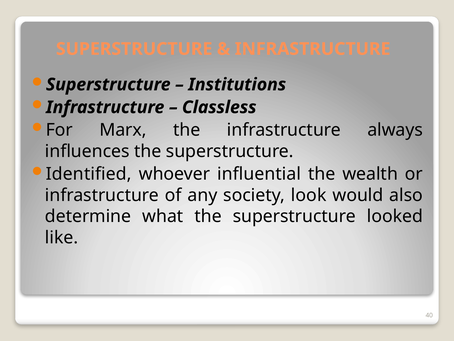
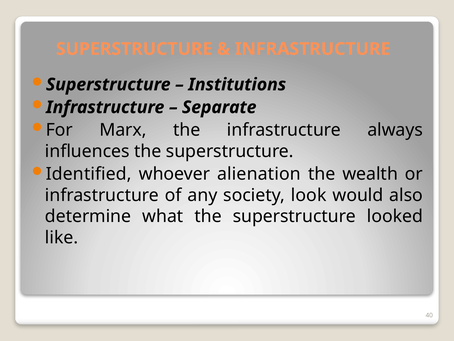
Classless: Classless -> Separate (219, 107)
influential: influential -> alienation (259, 174)
